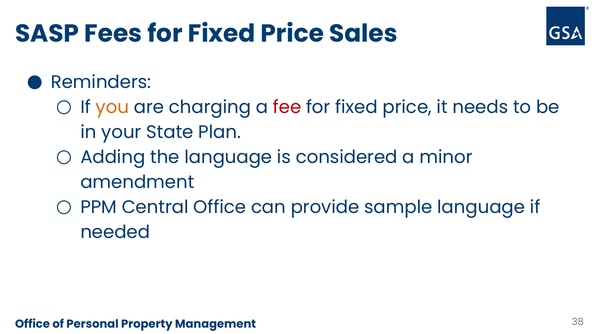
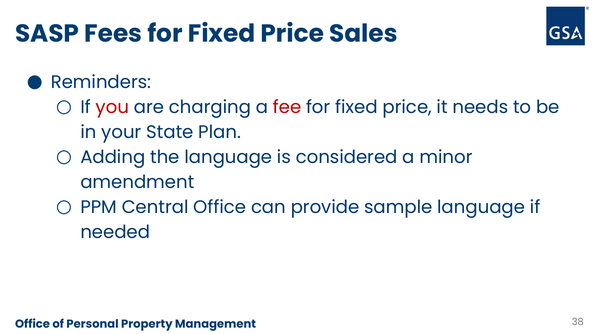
you colour: orange -> red (112, 107)
